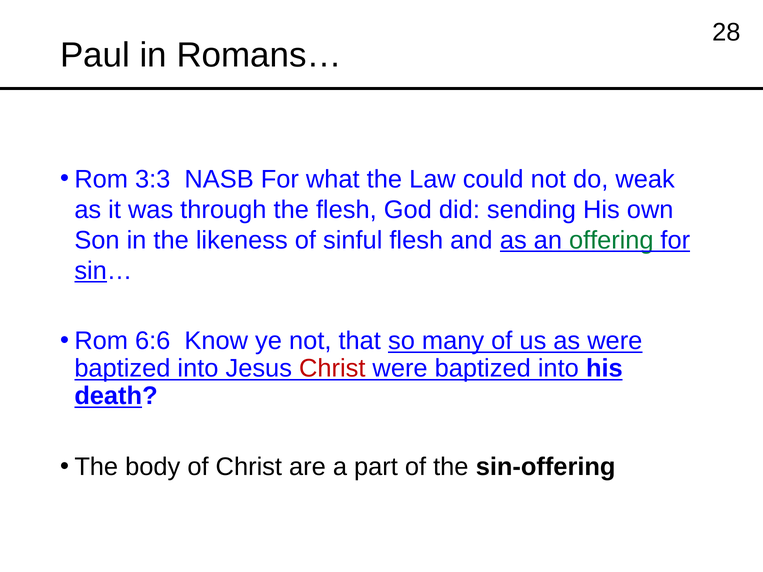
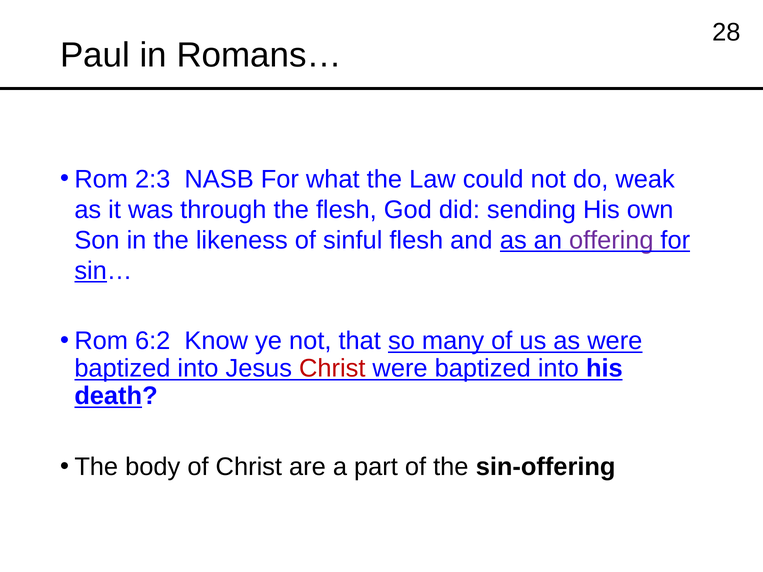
3:3: 3:3 -> 2:3 (153, 179)
offering colour: green -> purple (611, 240)
6:6: 6:6 -> 6:2 (153, 341)
